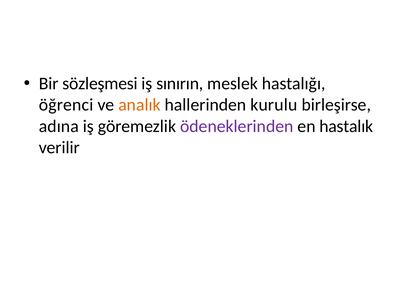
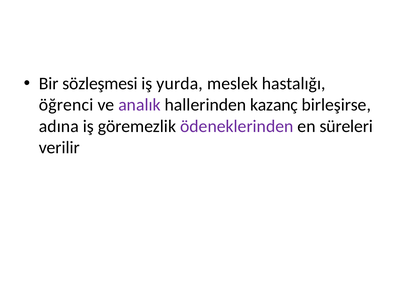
sınırın: sınırın -> yurda (180, 83)
analık colour: orange -> purple (139, 105)
kurulu: kurulu -> kazanç (274, 105)
hastalık: hastalık -> süreleri (346, 126)
